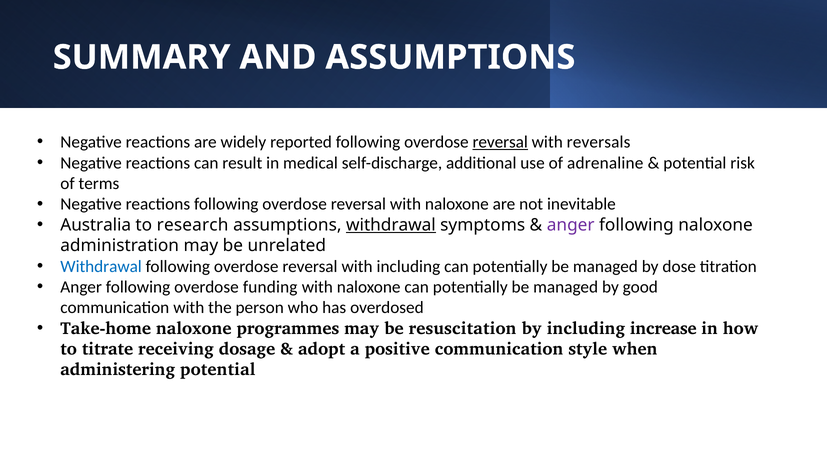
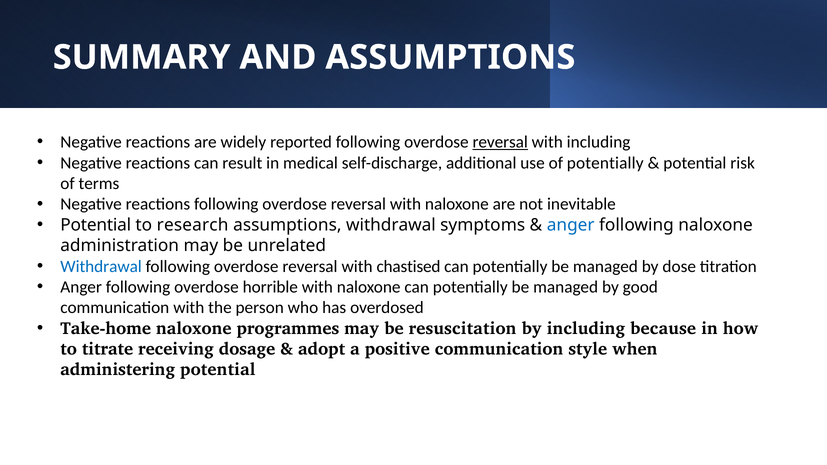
with reversals: reversals -> including (599, 142)
of adrenaline: adrenaline -> potentially (605, 163)
Australia: Australia -> Potential (96, 225)
withdrawal underline: present -> none (391, 225)
anger colour: purple -> blue (571, 225)
with including: including -> chastised (409, 266)
funding: funding -> horrible (270, 287)
increase: increase -> because (663, 328)
